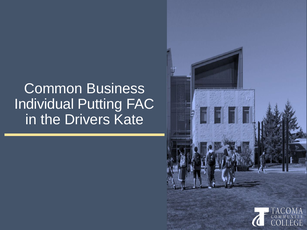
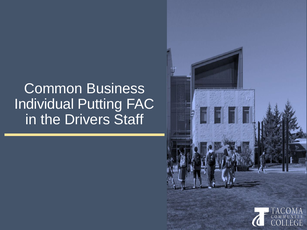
Kate: Kate -> Staff (129, 120)
